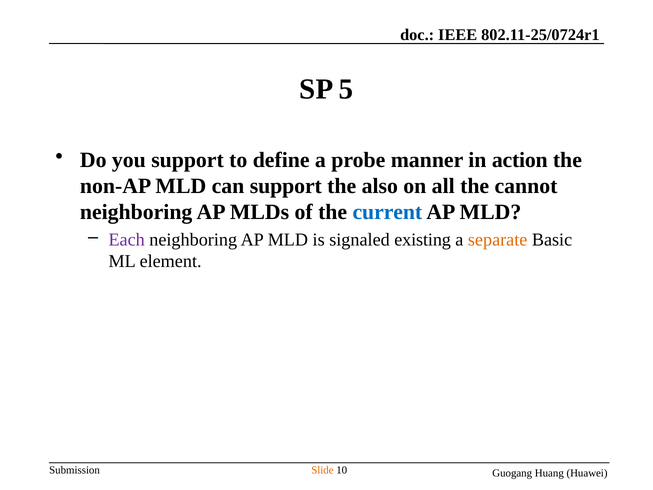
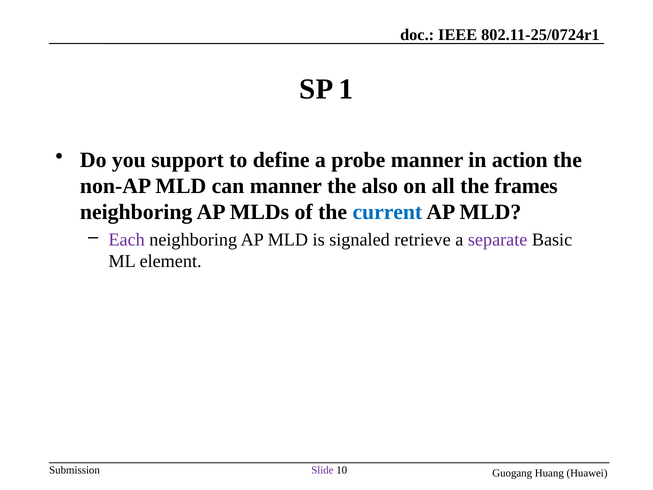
5: 5 -> 1 (346, 89)
can support: support -> manner (286, 186)
cannot: cannot -> frames (526, 186)
existing: existing -> retrieve (422, 239)
separate colour: orange -> purple (498, 239)
Slide colour: orange -> purple (322, 470)
